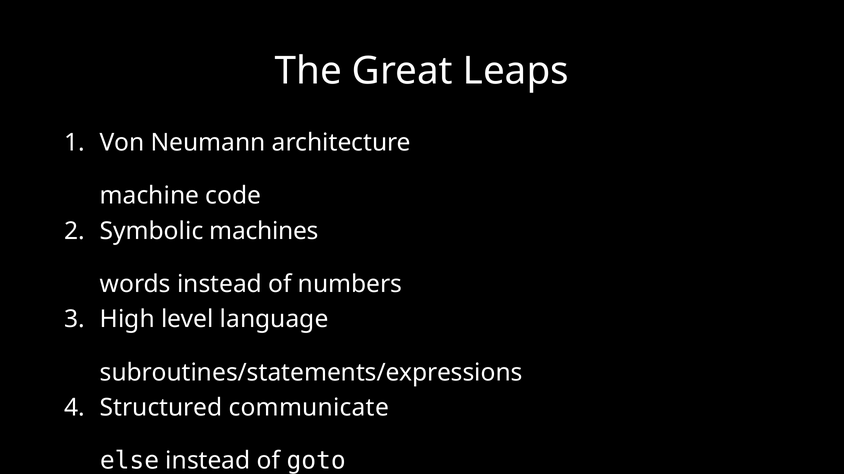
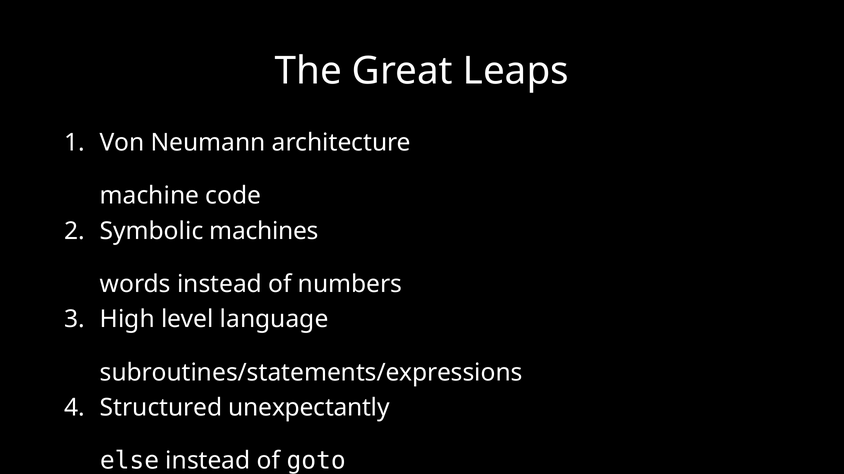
communicate: communicate -> unexpectantly (309, 408)
